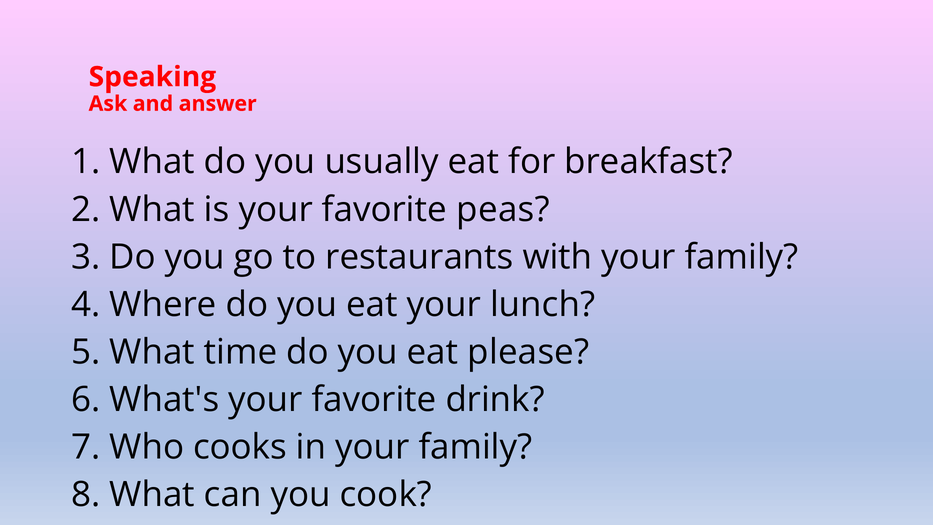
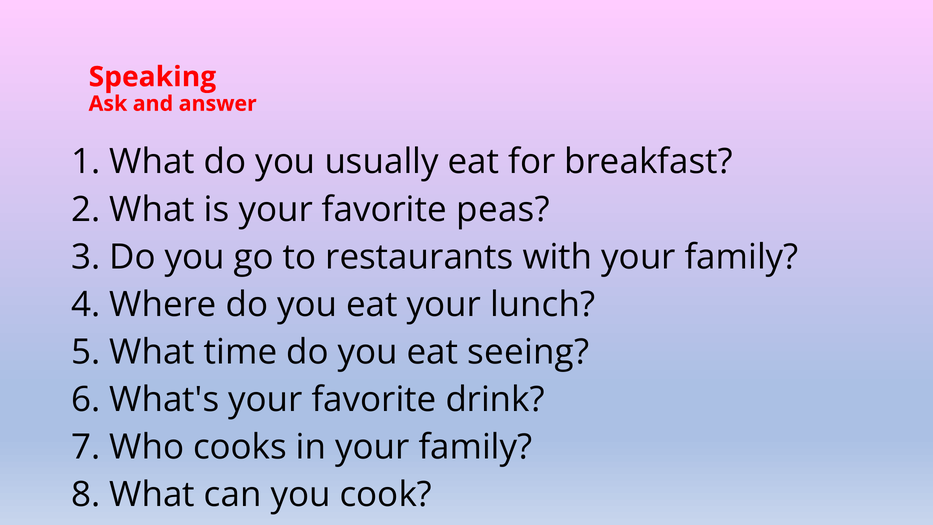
please: please -> seeing (528, 352)
